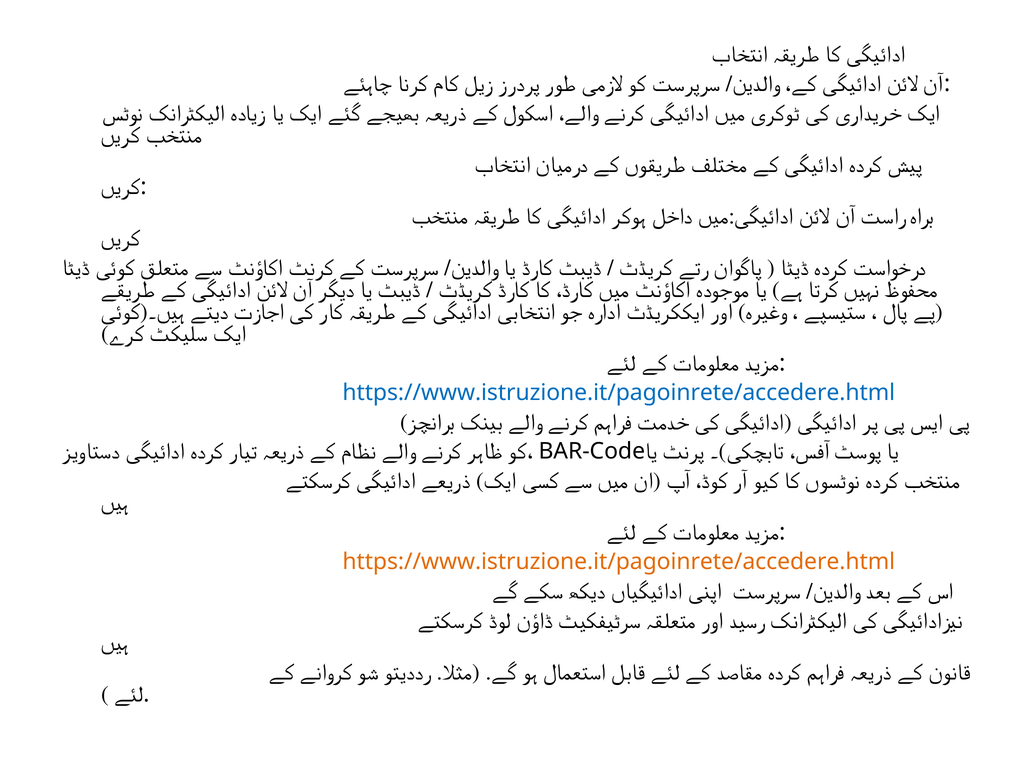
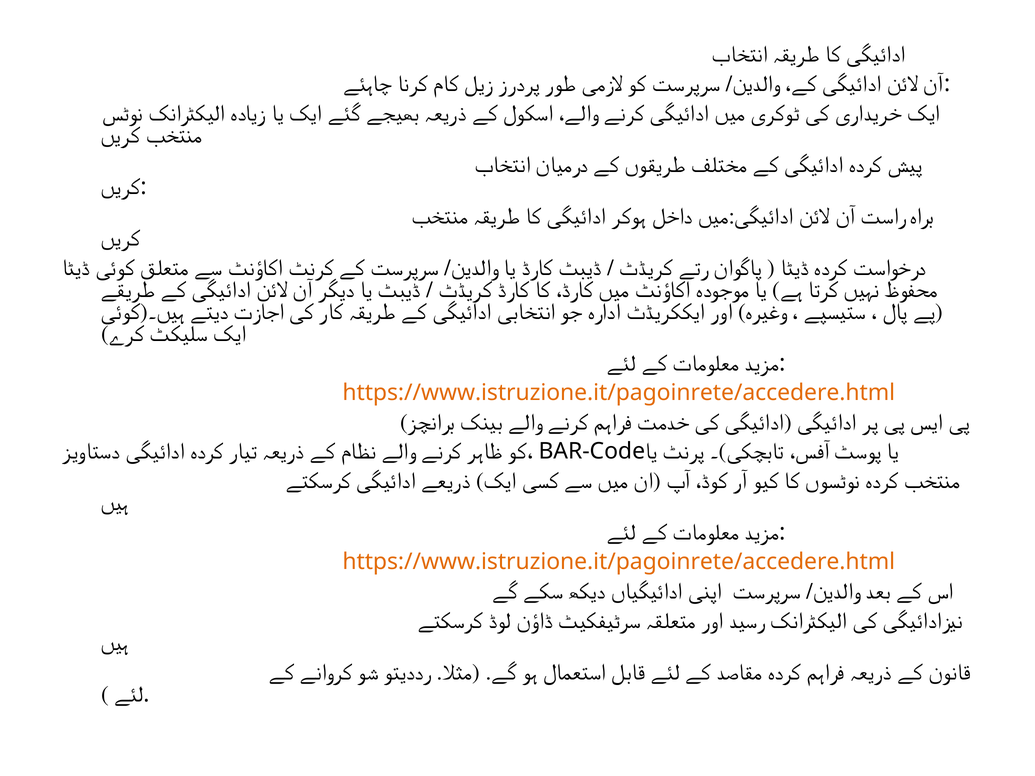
https://www.istruzione.it/pagoinrete/accedere.html colour: blue -> orange (619, 393)
